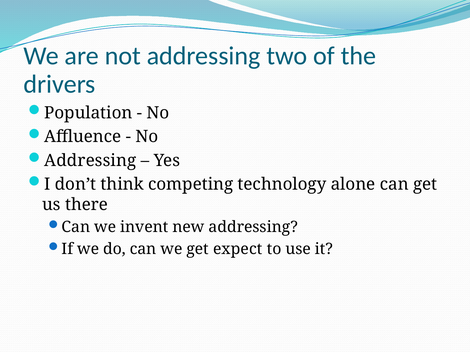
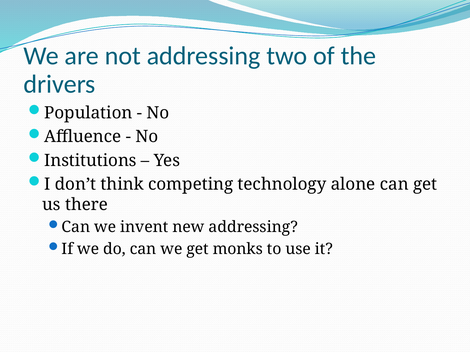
Addressing: Addressing -> Institutions (90, 161)
expect: expect -> monks (238, 249)
